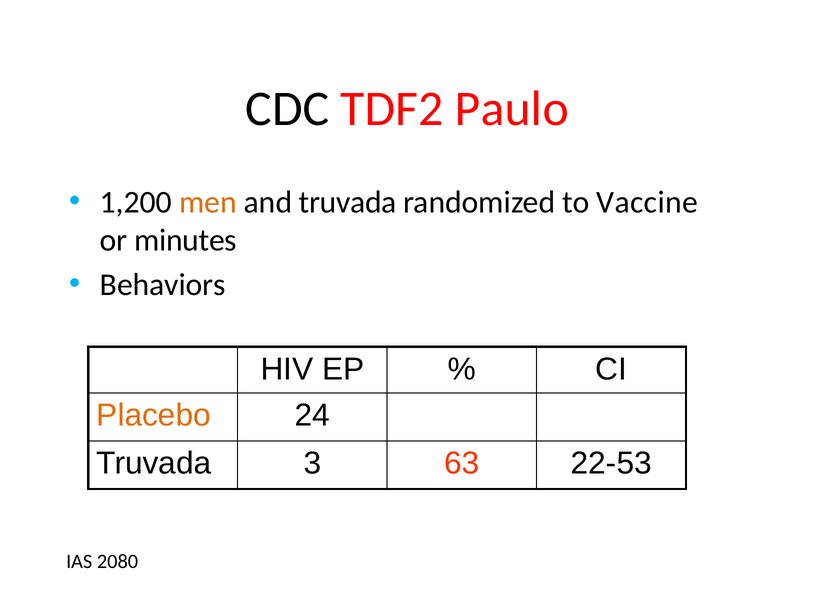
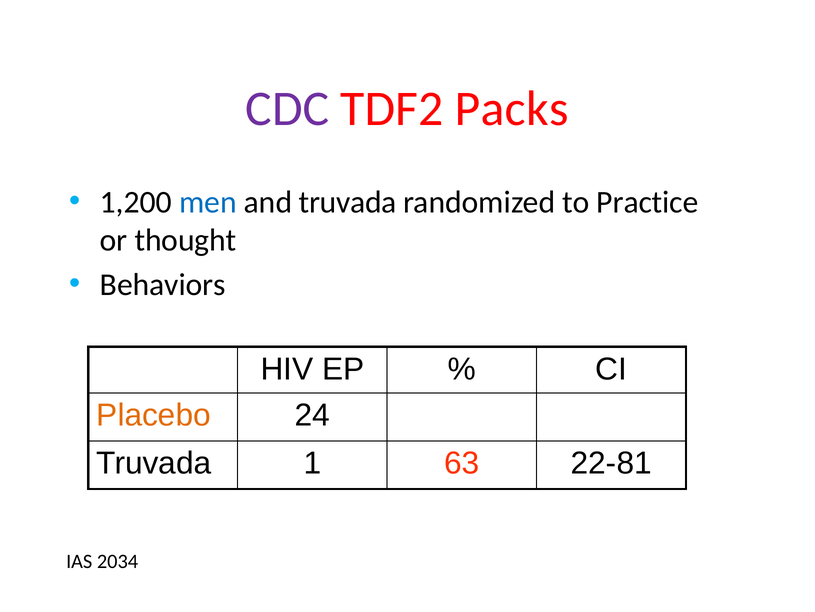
CDC colour: black -> purple (287, 109)
Paulo: Paulo -> Packs (512, 109)
men colour: orange -> blue (208, 202)
Vaccine: Vaccine -> Practice (647, 202)
minutes: minutes -> thought (185, 240)
3: 3 -> 1 (312, 463)
22-53: 22-53 -> 22-81 (611, 463)
2080: 2080 -> 2034 (118, 561)
